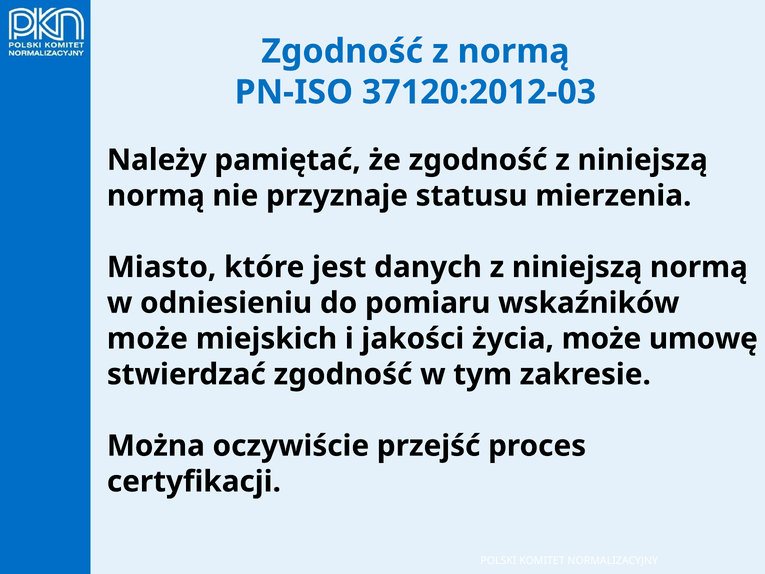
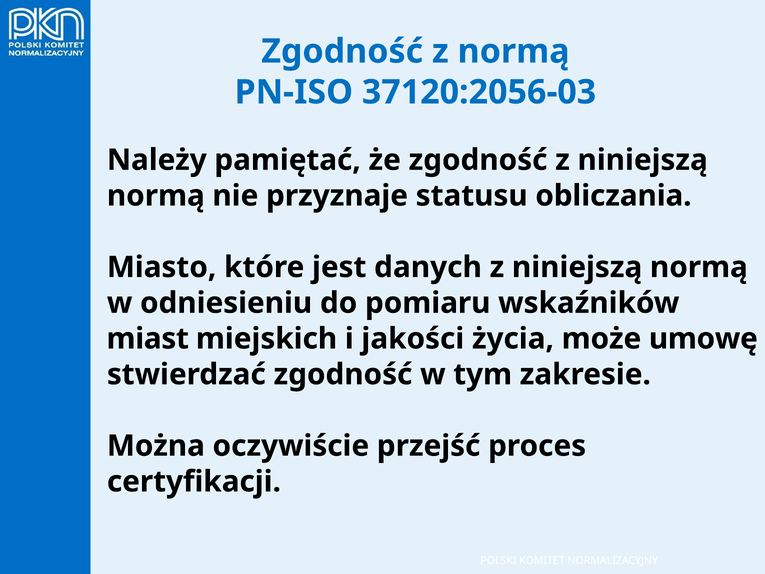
37120:2012-03: 37120:2012-03 -> 37120:2056-03 (479, 92)
mierzenia: mierzenia -> obliczania (613, 196)
może: może -> miast (148, 339)
